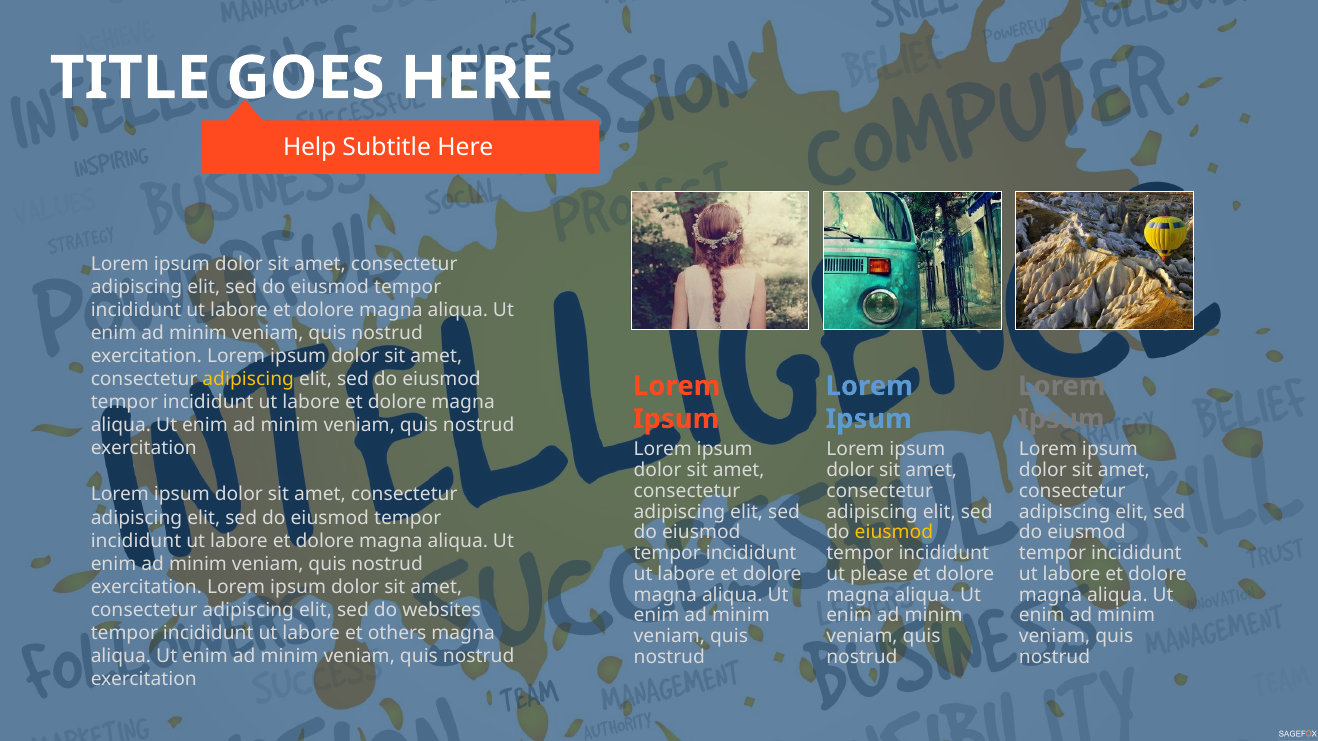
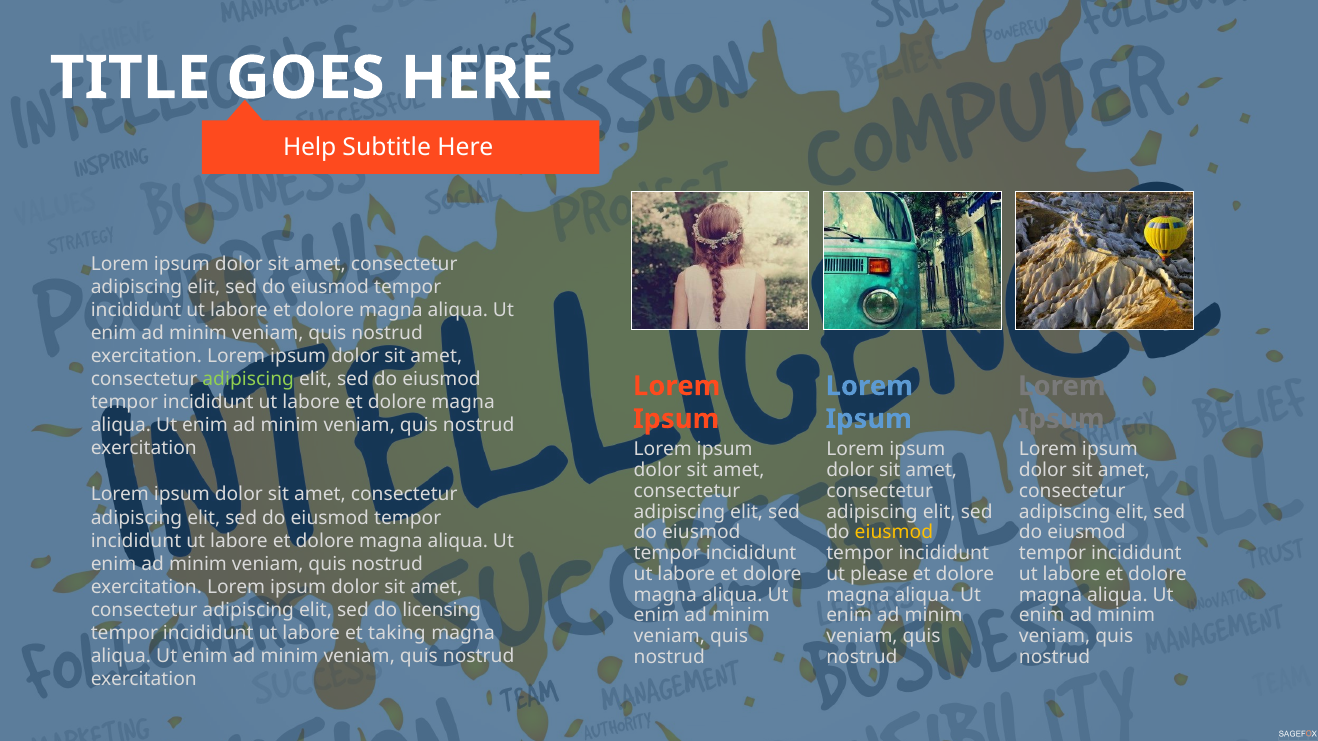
adipiscing colour: yellow -> light green (248, 379)
websites: websites -> licensing (442, 610)
others: others -> taking (397, 633)
